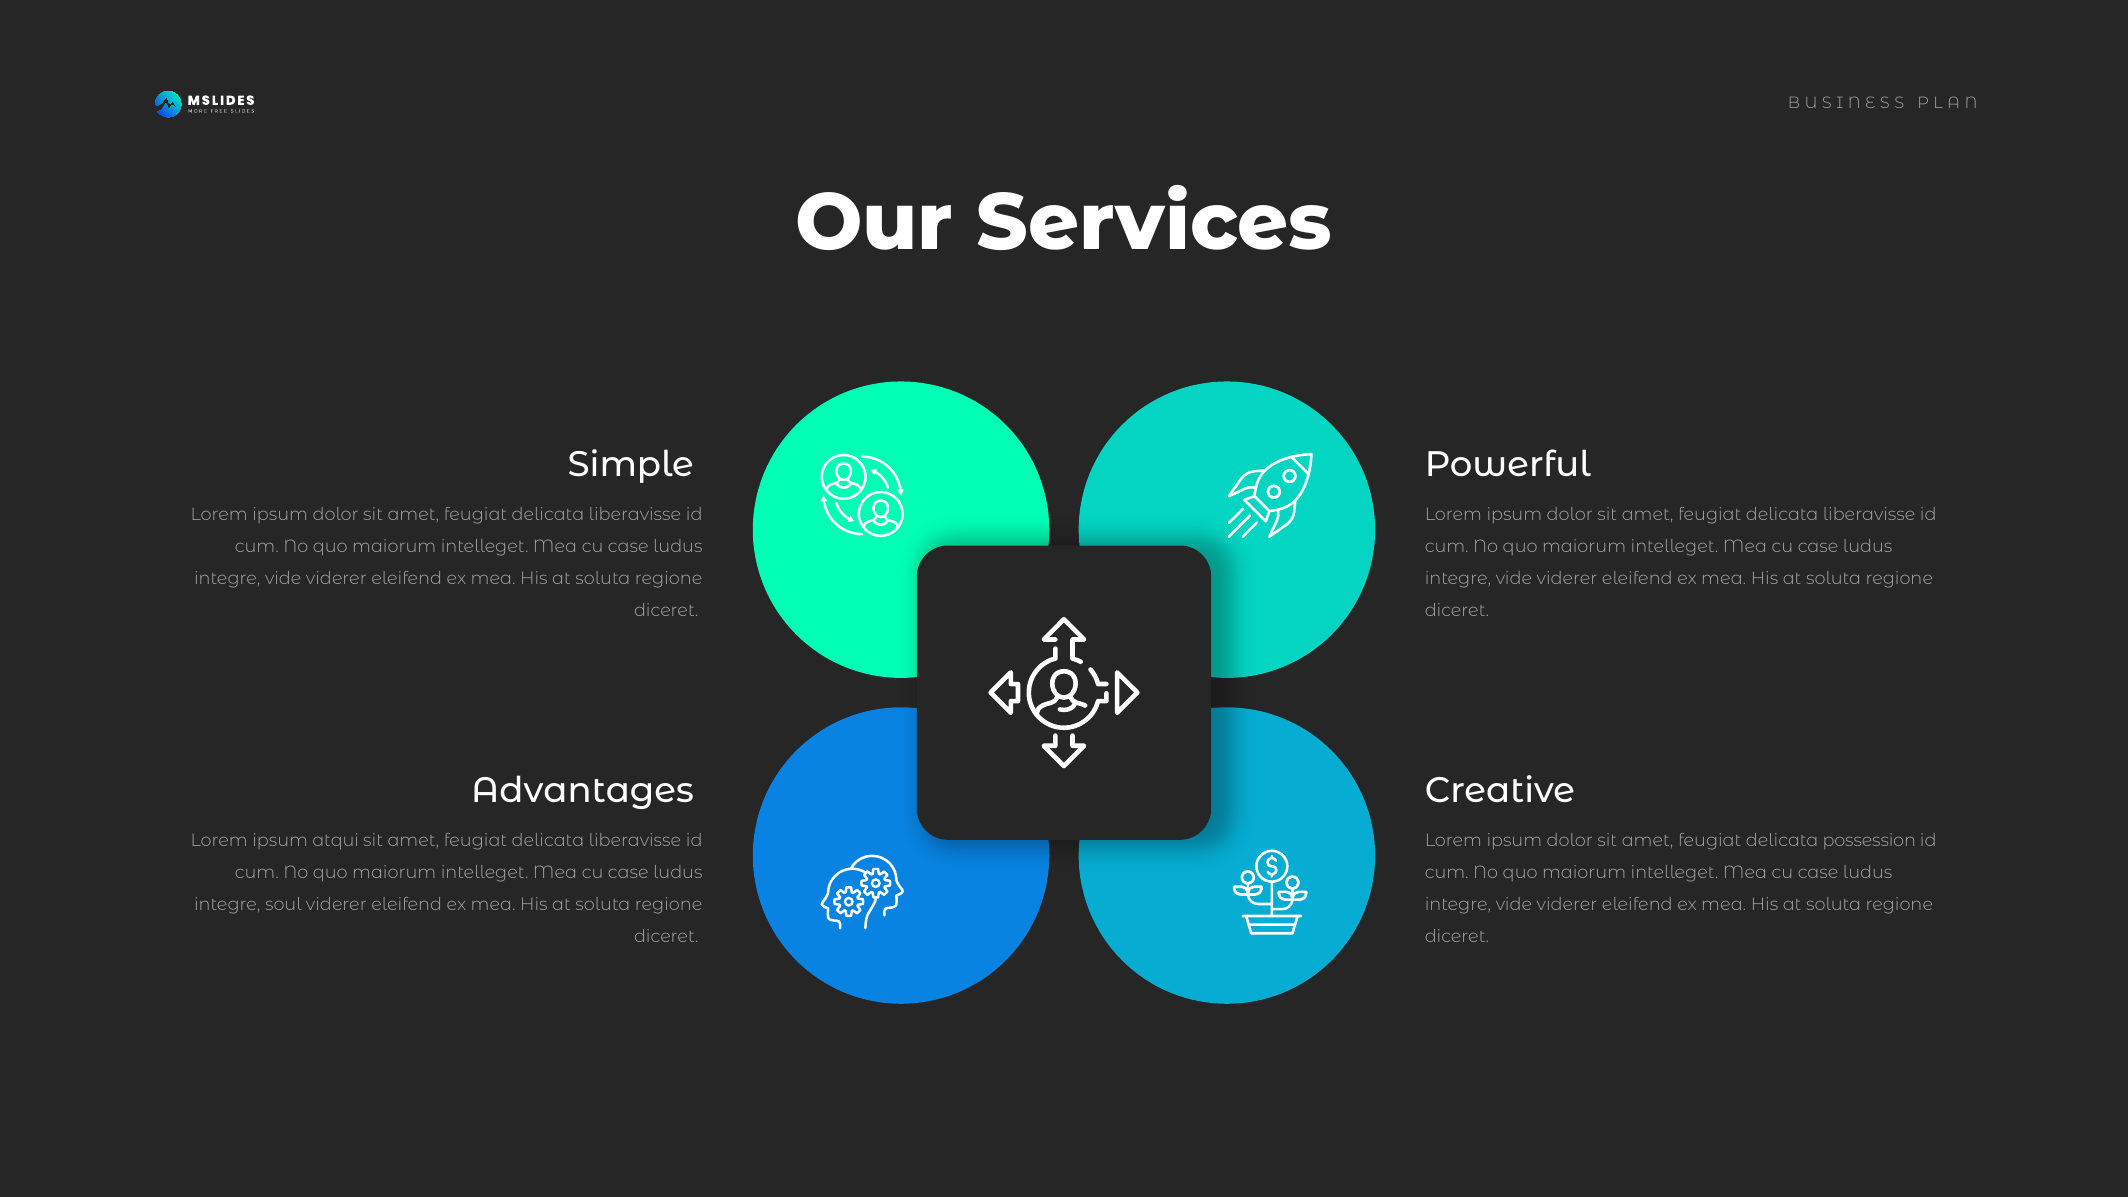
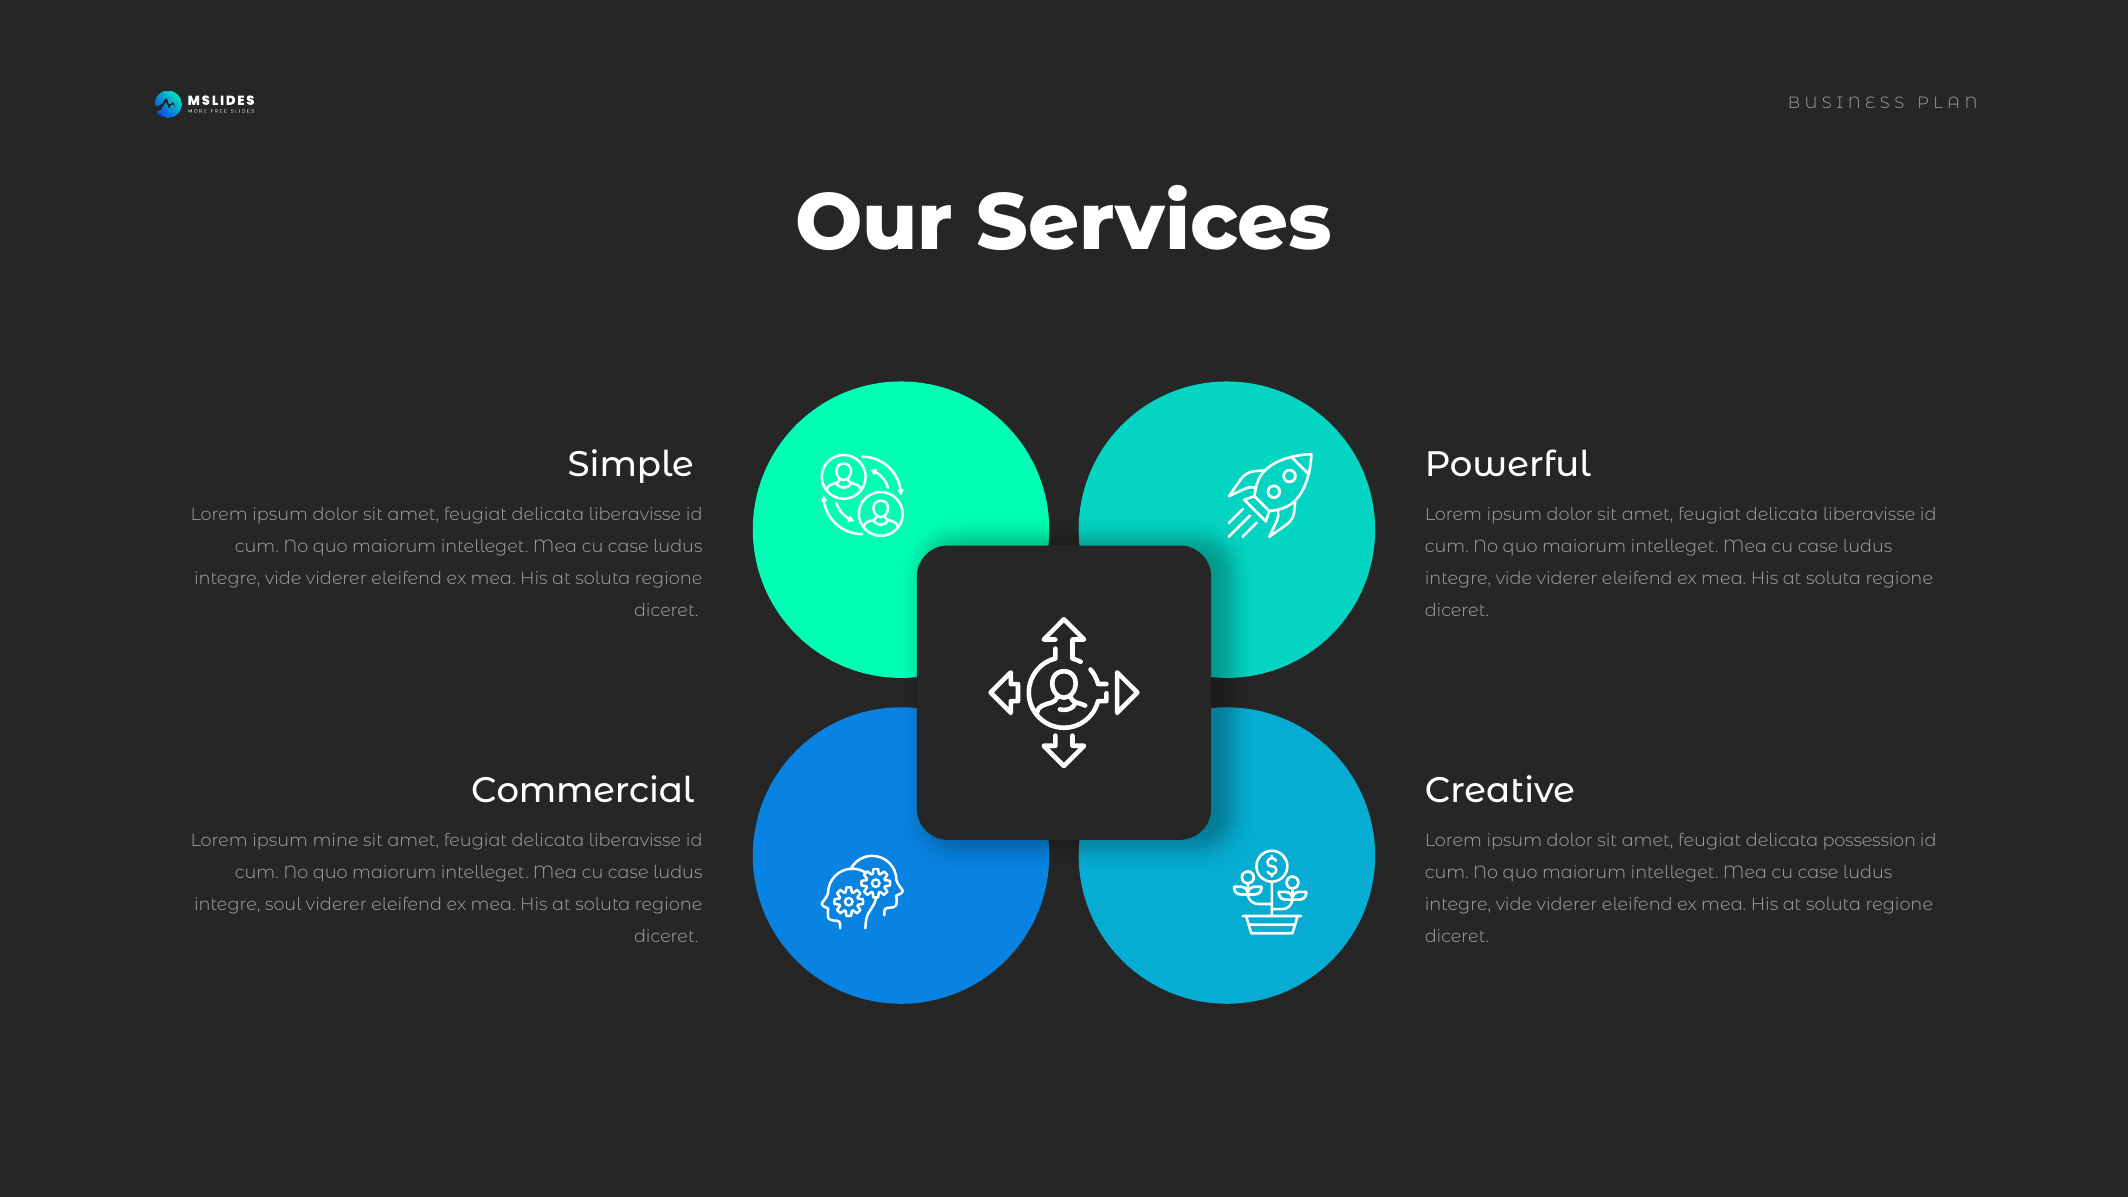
Advantages: Advantages -> Commercial (583, 791)
atqui: atqui -> mine (336, 841)
